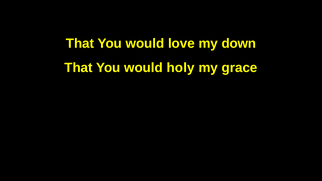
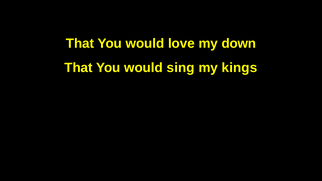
holy: holy -> sing (181, 68)
grace: grace -> kings (239, 68)
